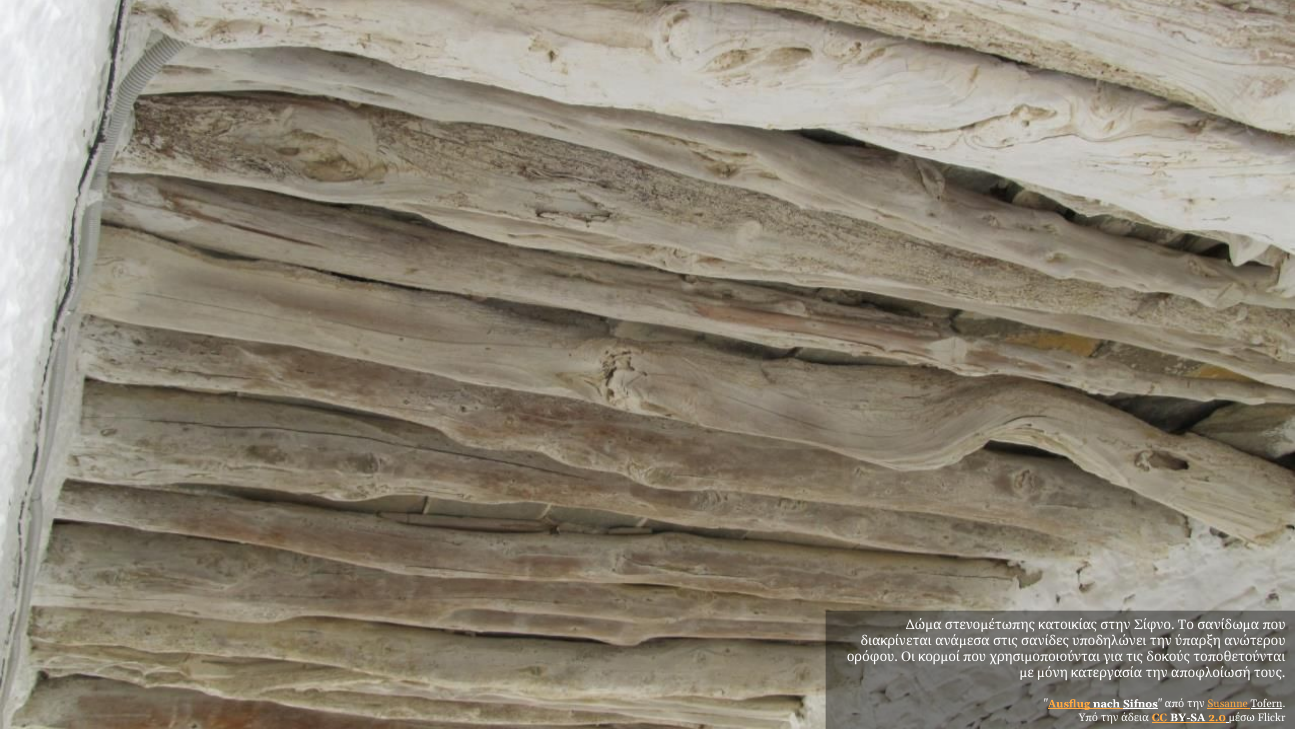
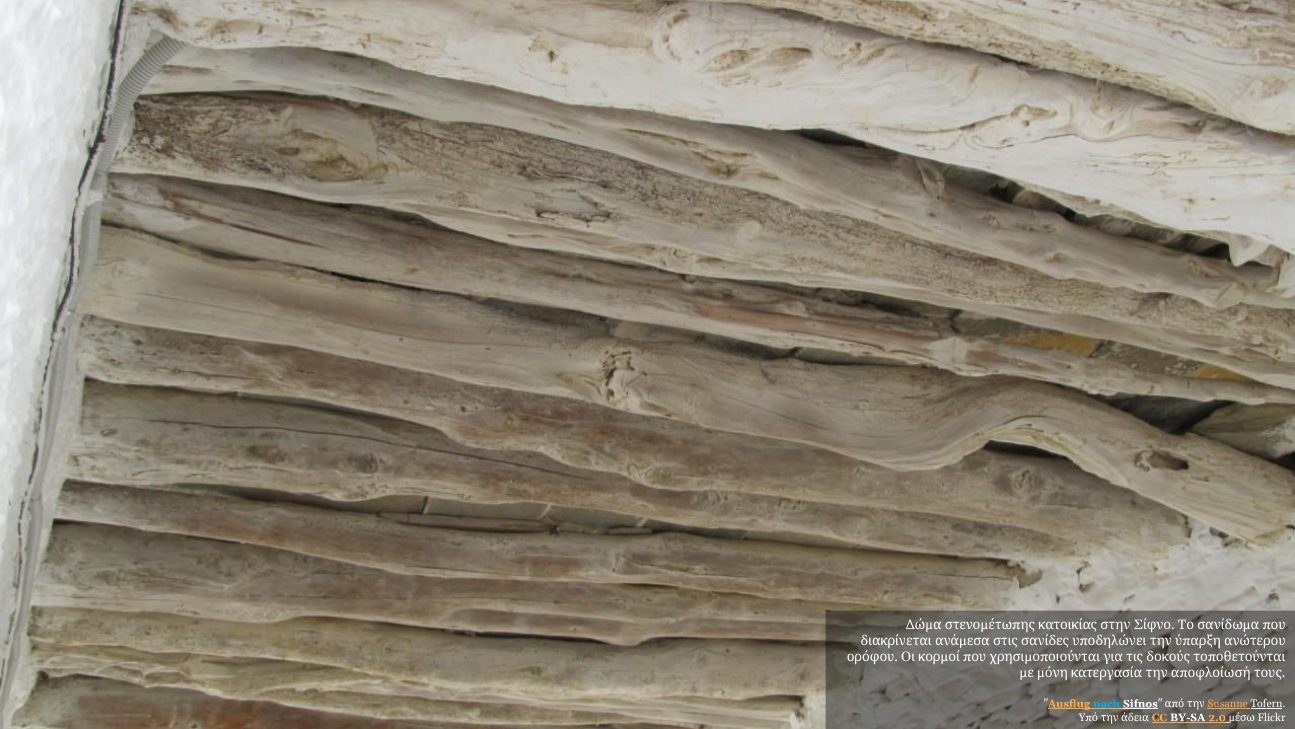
nach colour: white -> light blue (1106, 703)
